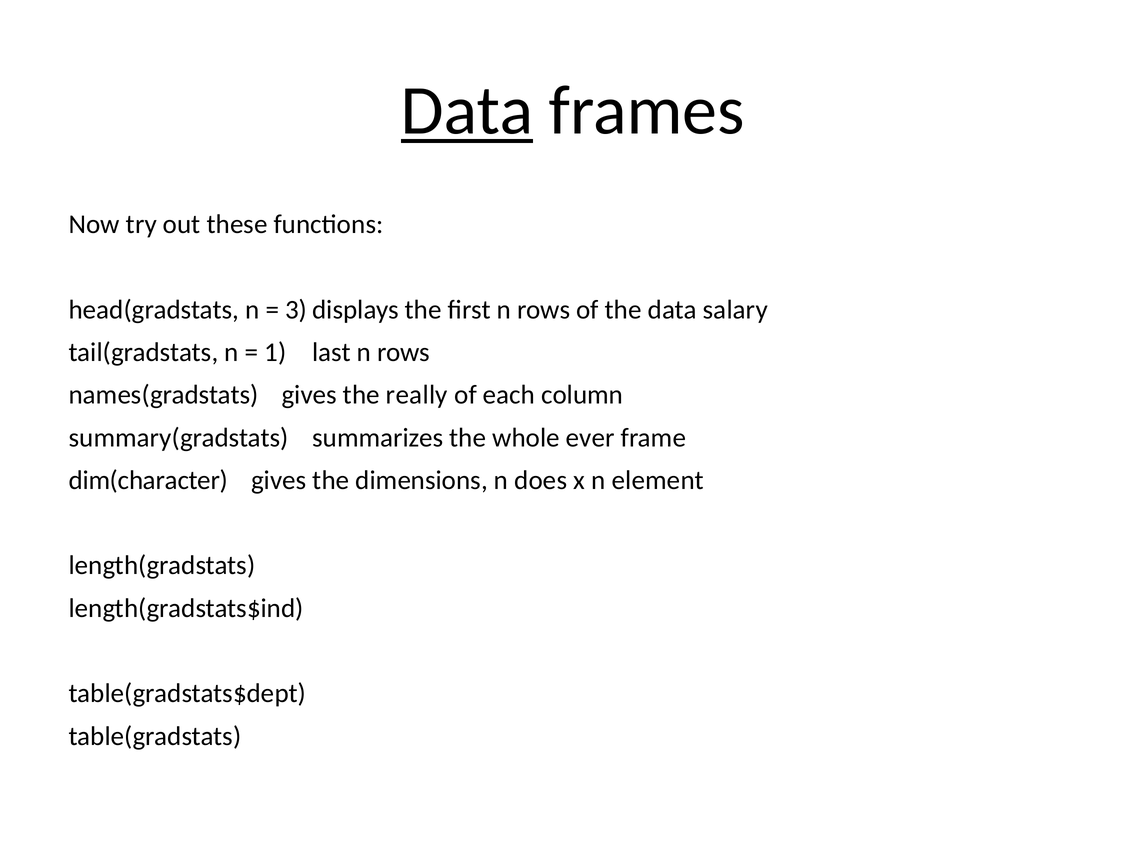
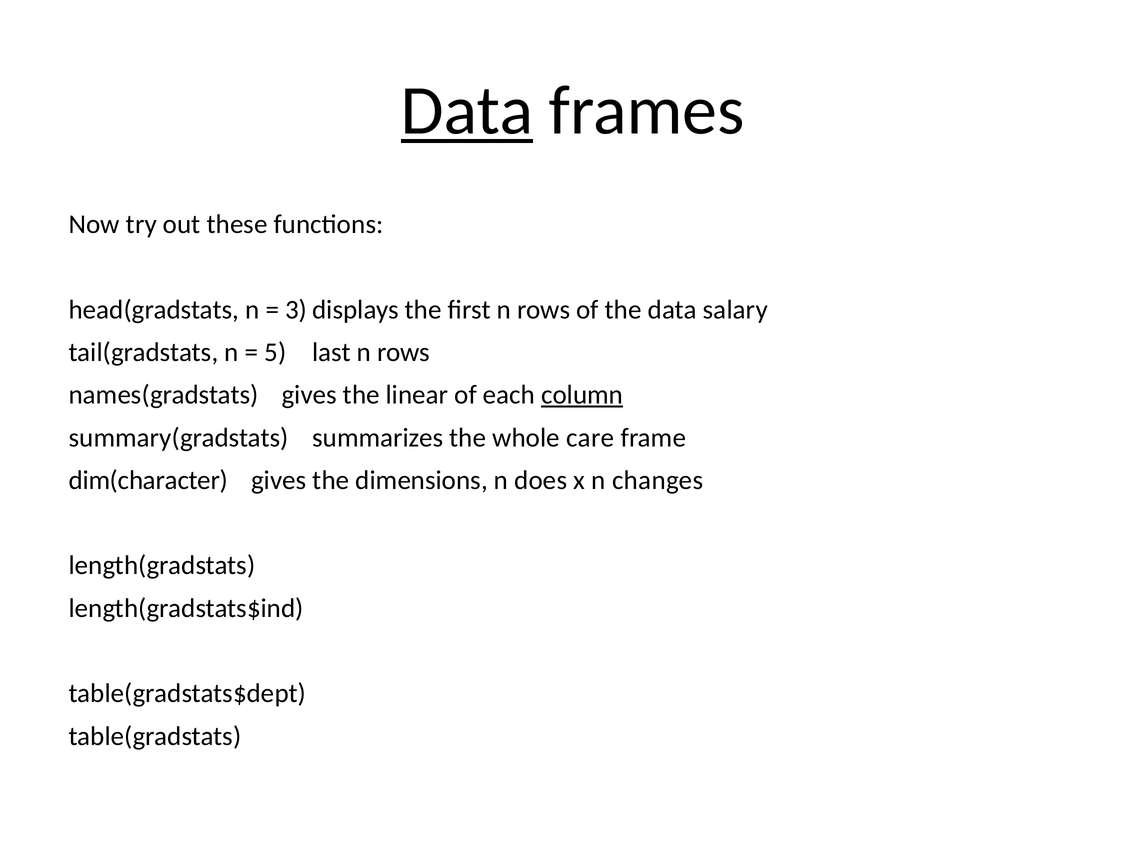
1: 1 -> 5 (275, 352)
really: really -> linear (417, 395)
column underline: none -> present (582, 395)
ever: ever -> care (590, 438)
element: element -> changes (658, 481)
